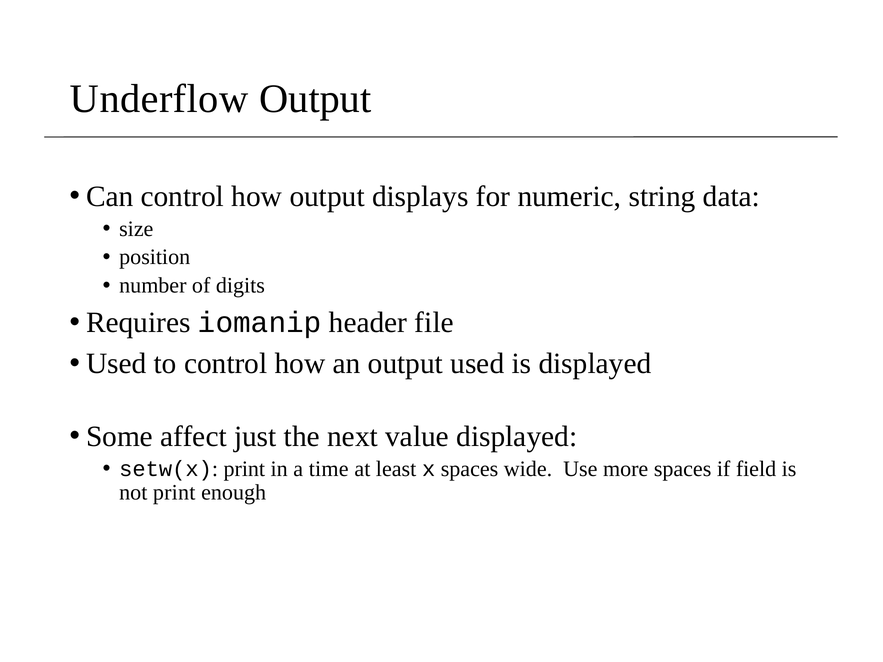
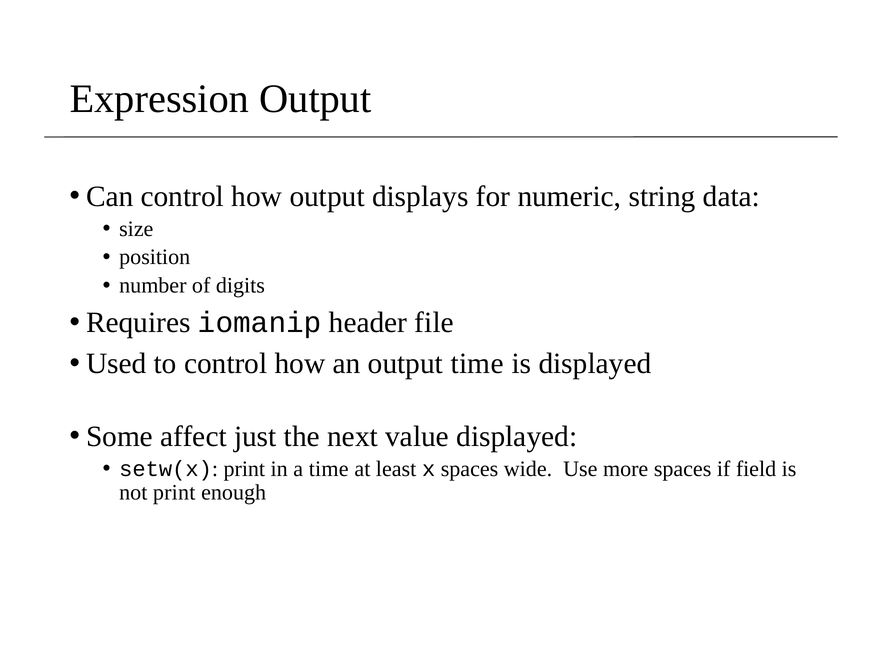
Underflow: Underflow -> Expression (159, 99)
output used: used -> time (477, 364)
